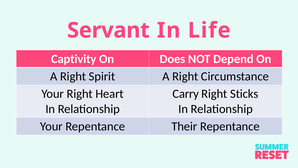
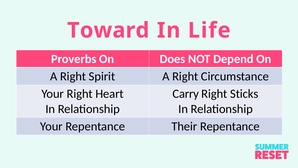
Servant: Servant -> Toward (108, 30)
Captivity: Captivity -> Proverbs (74, 59)
